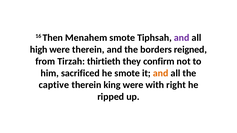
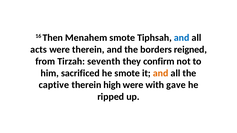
and colour: purple -> blue (182, 38)
high: high -> acts (39, 50)
thirtieth: thirtieth -> seventh (104, 61)
king: king -> high (112, 85)
right: right -> gave (176, 85)
